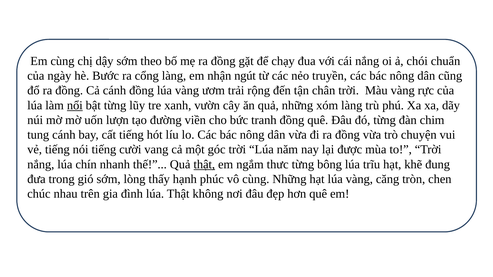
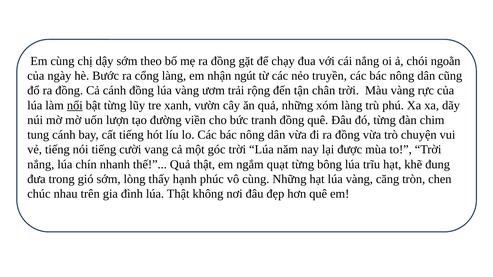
chuẩn: chuẩn -> ngoằn (446, 61)
thật underline: present -> none (204, 165)
thưc: thưc -> quạt (278, 165)
